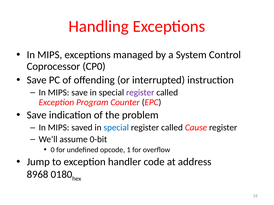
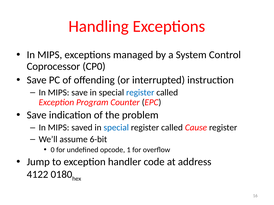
register colour: purple -> blue (140, 93)
0-bit: 0-bit -> 6-bit (98, 140)
8968: 8968 -> 4122 (38, 175)
